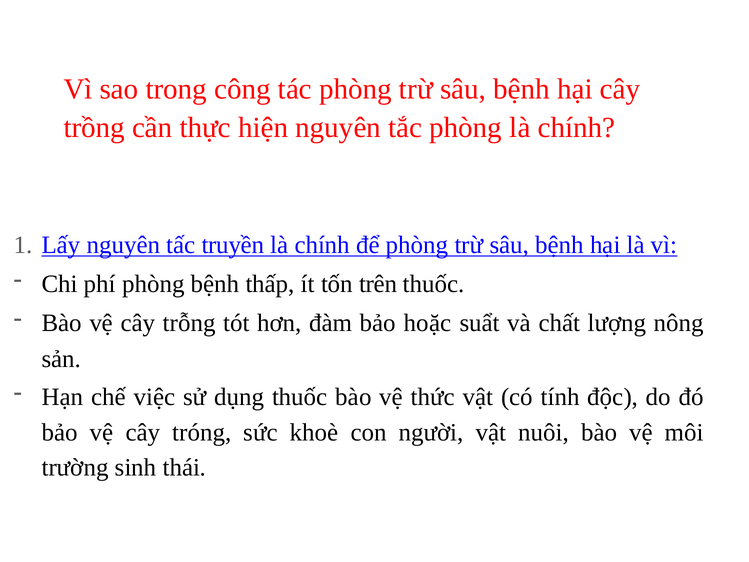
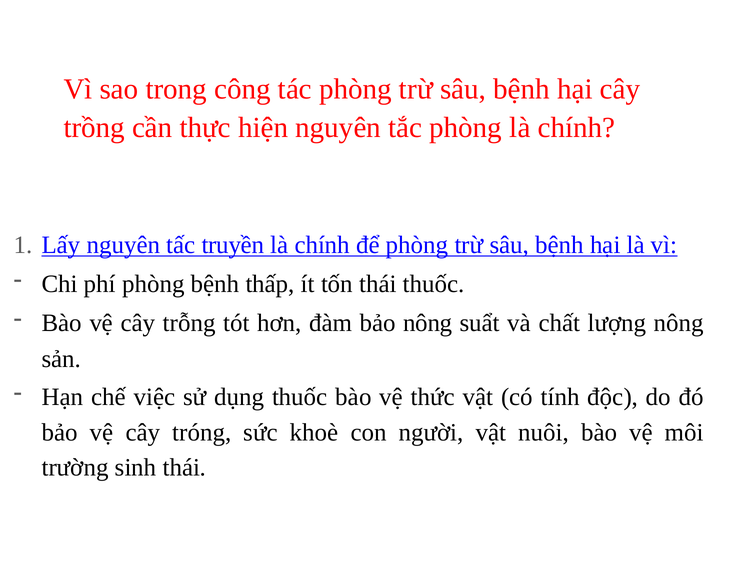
tốn trên: trên -> thái (378, 284)
bảo hoặc: hoặc -> nông (428, 323)
